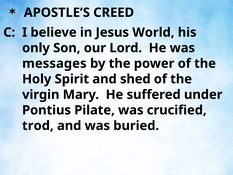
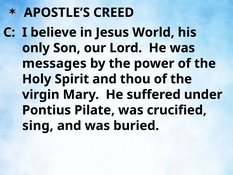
shed: shed -> thou (135, 79)
trod: trod -> sing (38, 126)
